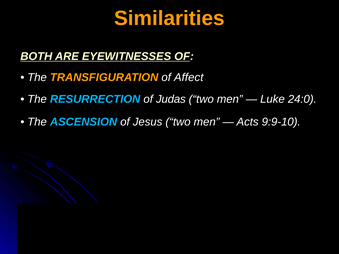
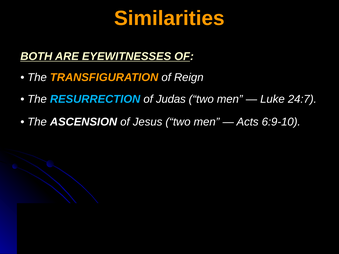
Affect: Affect -> Reign (189, 77)
24:0: 24:0 -> 24:7 (302, 99)
ASCENSION colour: light blue -> white (84, 122)
9:9-10: 9:9-10 -> 6:9-10 (281, 122)
